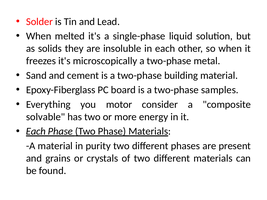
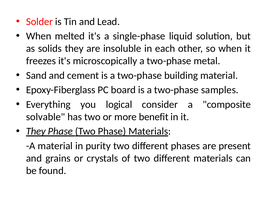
motor: motor -> logical (119, 105)
energy: energy -> benefit (154, 117)
Each: Each -> They (36, 132)
